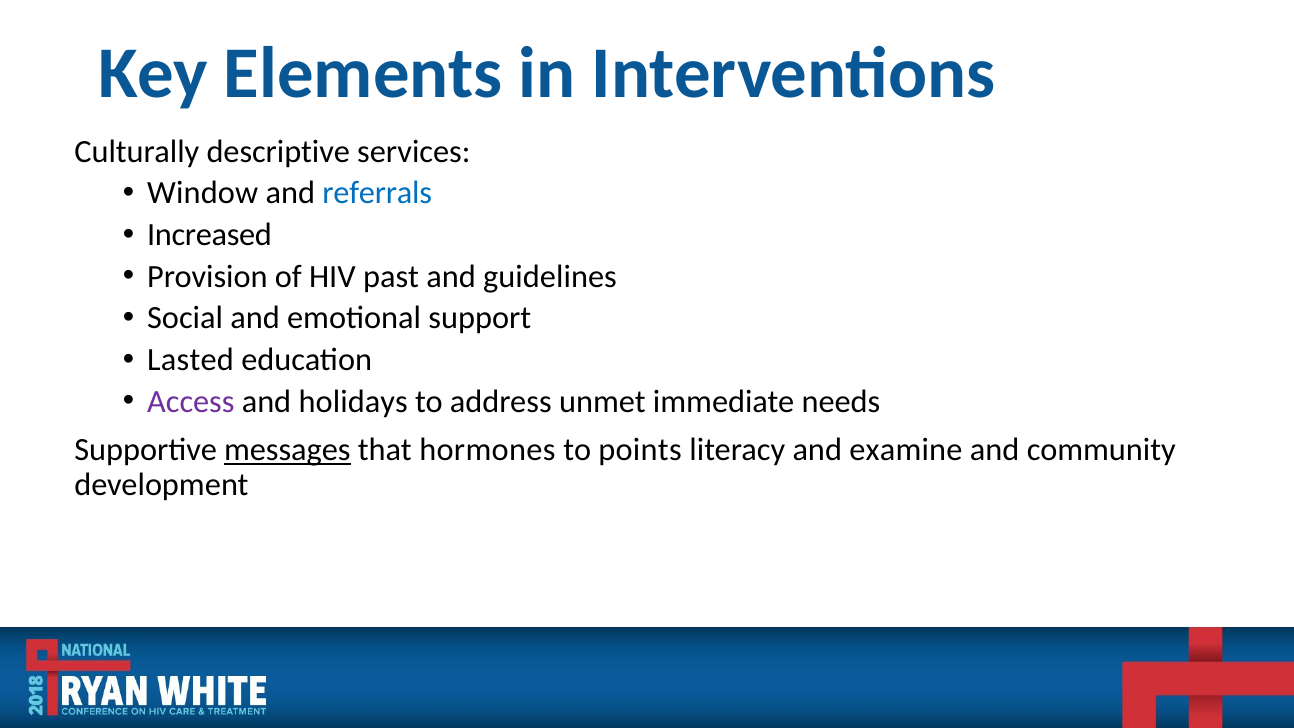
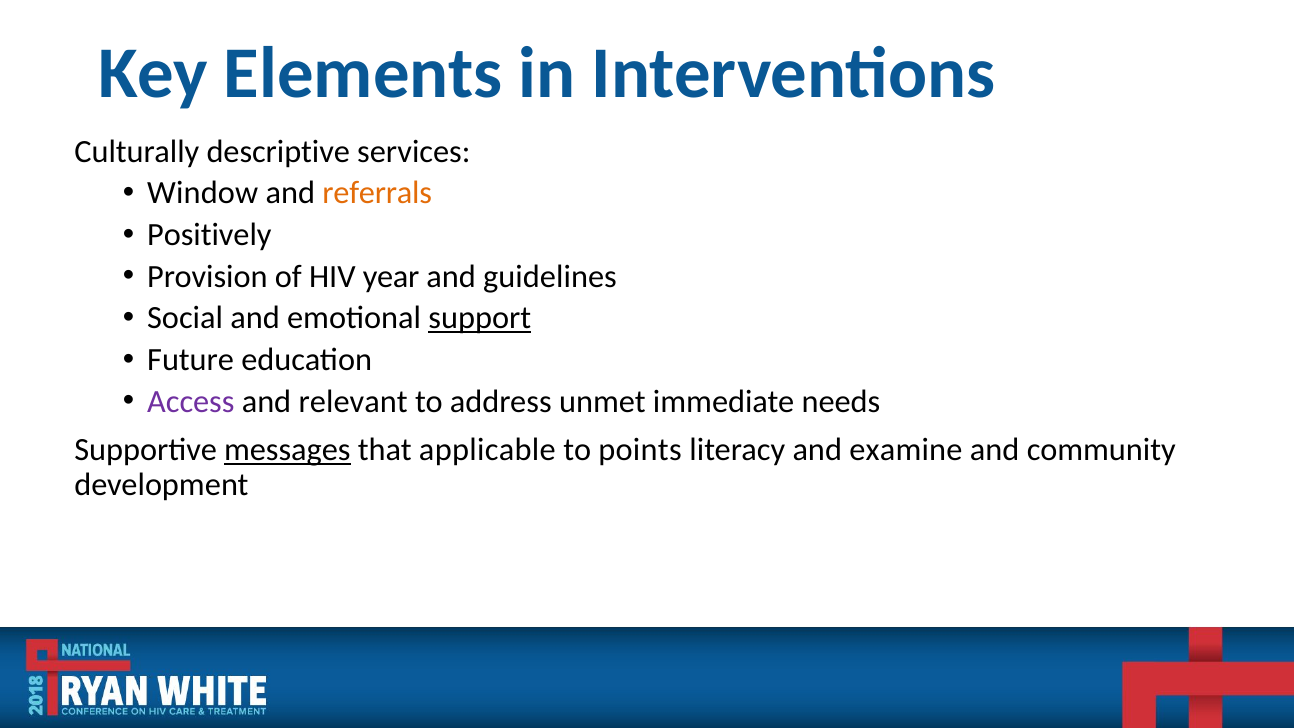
referrals colour: blue -> orange (377, 193)
Increased: Increased -> Positively (209, 235)
past: past -> year (391, 276)
support underline: none -> present (480, 318)
Lasted: Lasted -> Future (191, 360)
holidays: holidays -> relevant (353, 401)
hormones: hormones -> applicable (487, 450)
